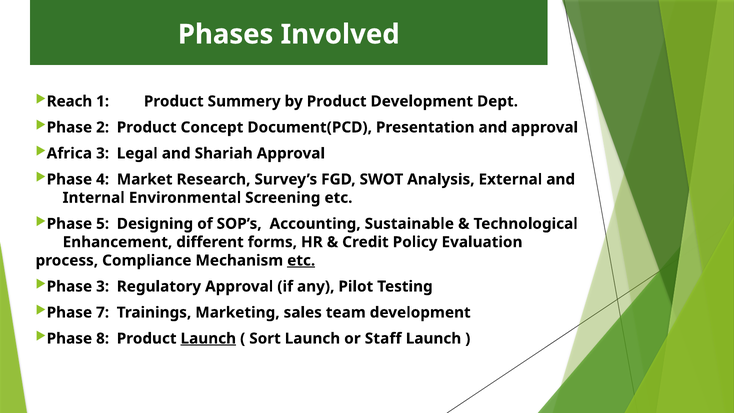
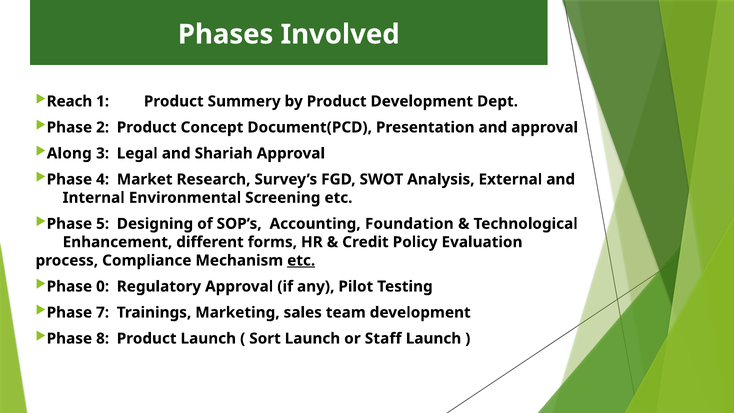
Africa: Africa -> Along (69, 153)
Sustainable: Sustainable -> Foundation (409, 224)
Phase 3: 3 -> 0 (103, 286)
Launch underline: present -> none (208, 338)
